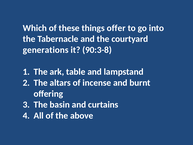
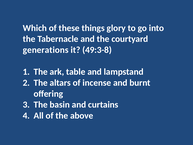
offer: offer -> glory (116, 28)
90:3-8: 90:3-8 -> 49:3-8 (97, 50)
